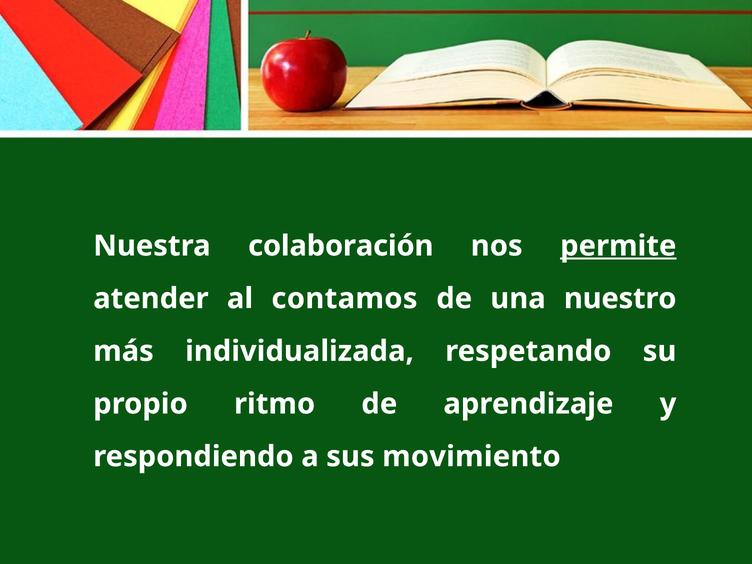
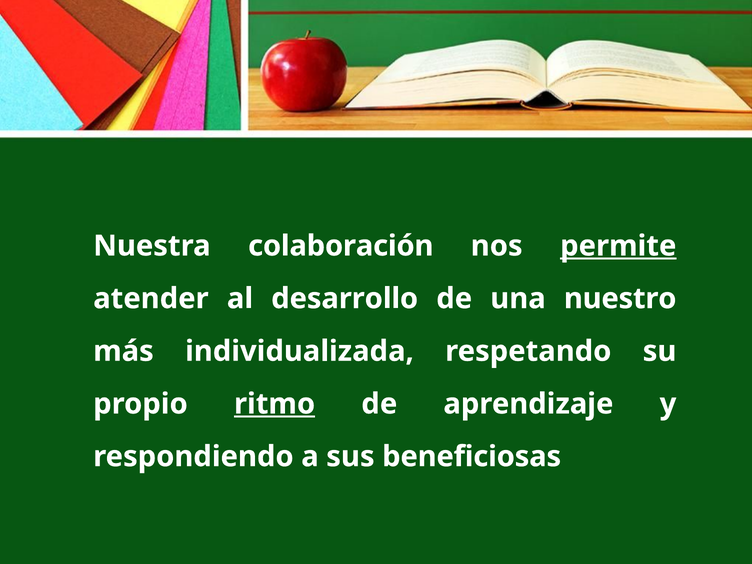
contamos: contamos -> desarrollo (345, 299)
ritmo underline: none -> present (275, 404)
movimiento: movimiento -> beneficiosas (472, 457)
